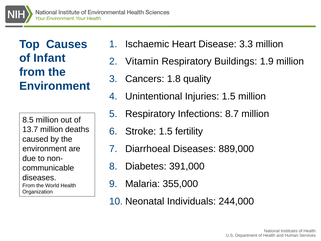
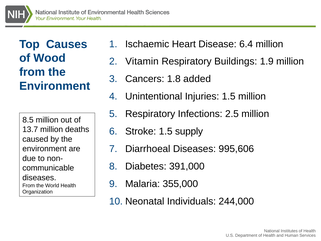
3.3: 3.3 -> 6.4 (246, 44)
Infant: Infant -> Wood (50, 58)
quality: quality -> added (197, 79)
8.7: 8.7 -> 2.5 (232, 114)
fertility: fertility -> supply (189, 131)
889,000: 889,000 -> 995,606 (236, 149)
